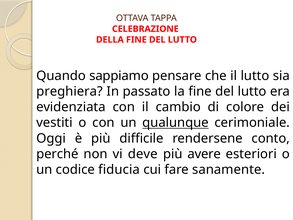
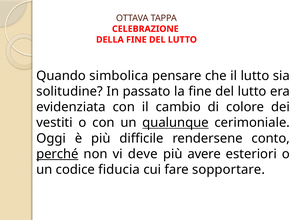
sappiamo: sappiamo -> simbolica (119, 76)
preghiera: preghiera -> solitudine (70, 91)
perché underline: none -> present (57, 154)
sanamente: sanamente -> sopportare (229, 169)
